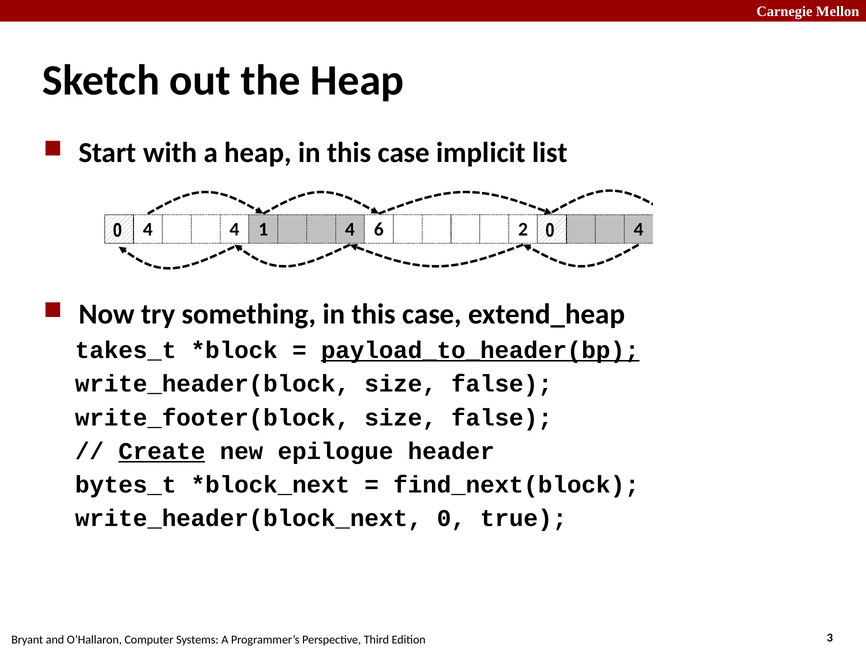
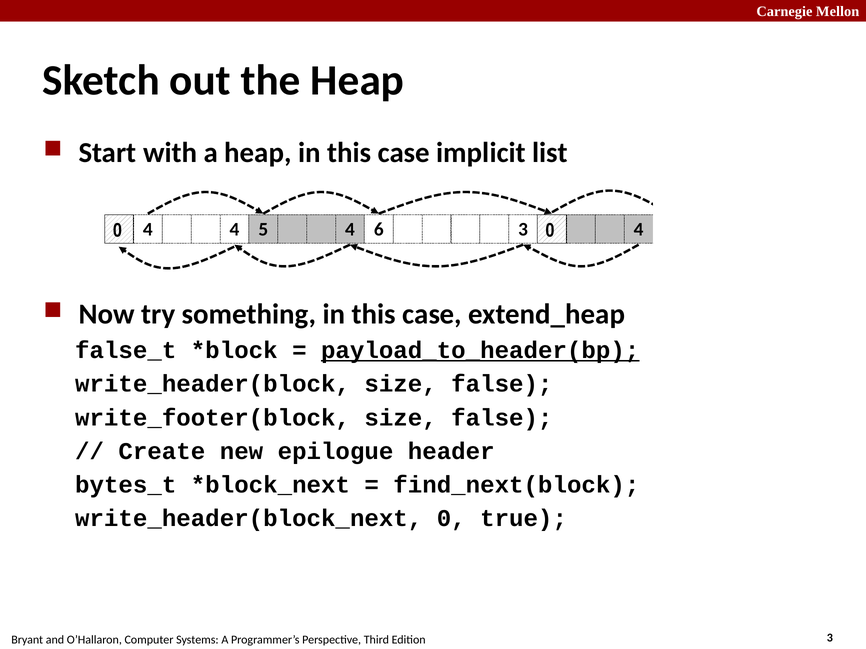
1: 1 -> 5 (263, 229)
4 2: 2 -> 3 (523, 229)
takes_t: takes_t -> false_t (126, 351)
Create underline: present -> none (162, 452)
